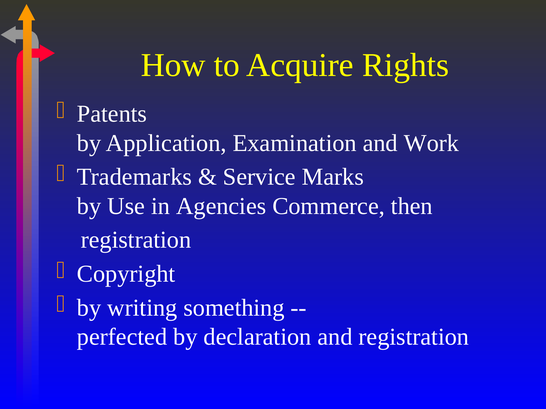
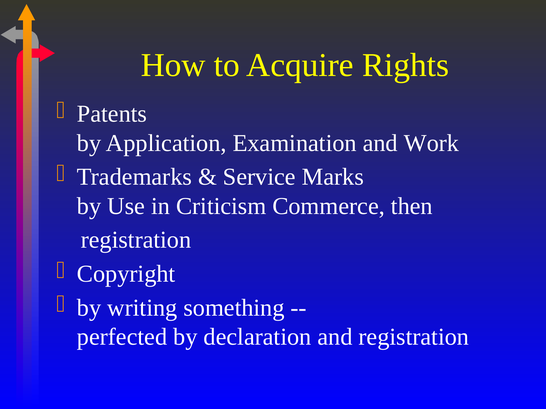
Agencies: Agencies -> Criticism (221, 206)
